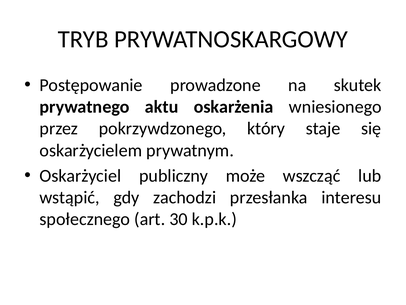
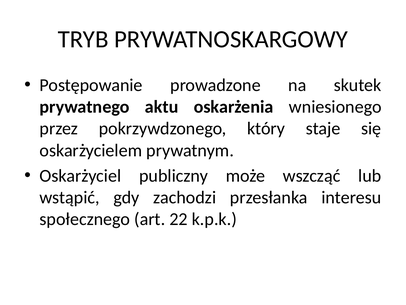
30: 30 -> 22 (179, 219)
